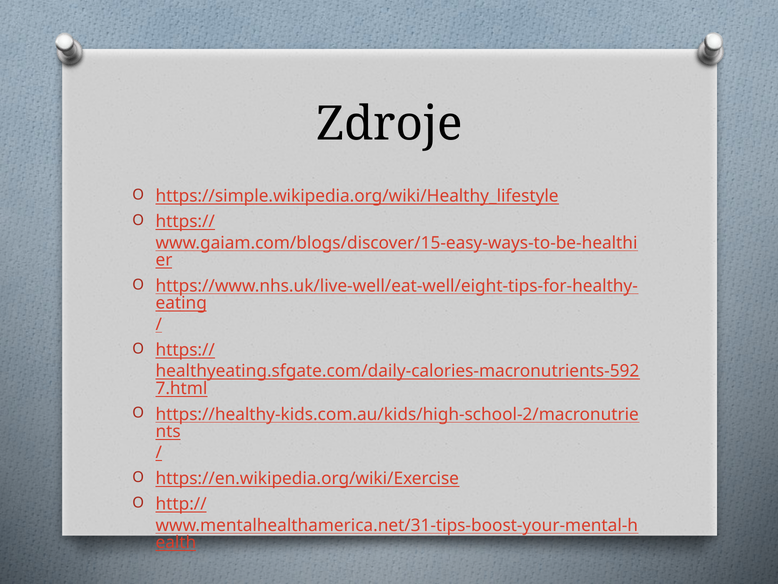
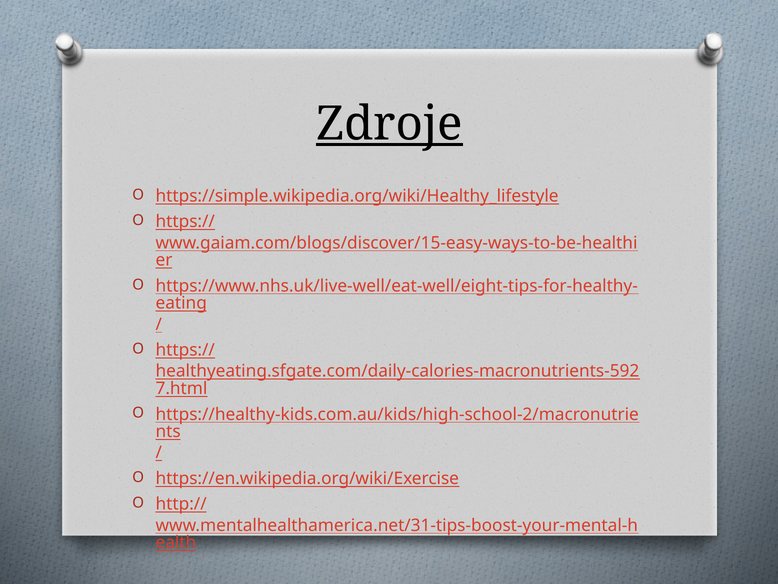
Zdroje underline: none -> present (389, 124)
